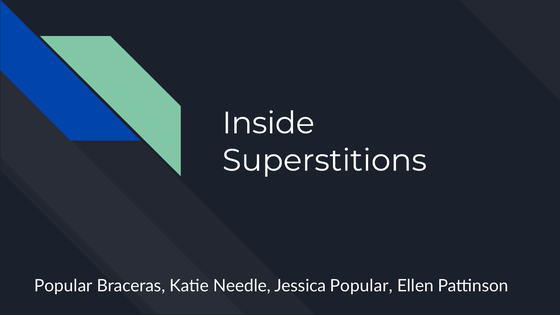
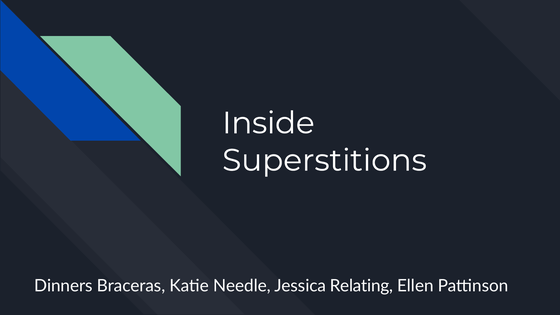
Popular: Popular -> Dinners (63, 286)
Jessica Popular: Popular -> Relating (361, 286)
